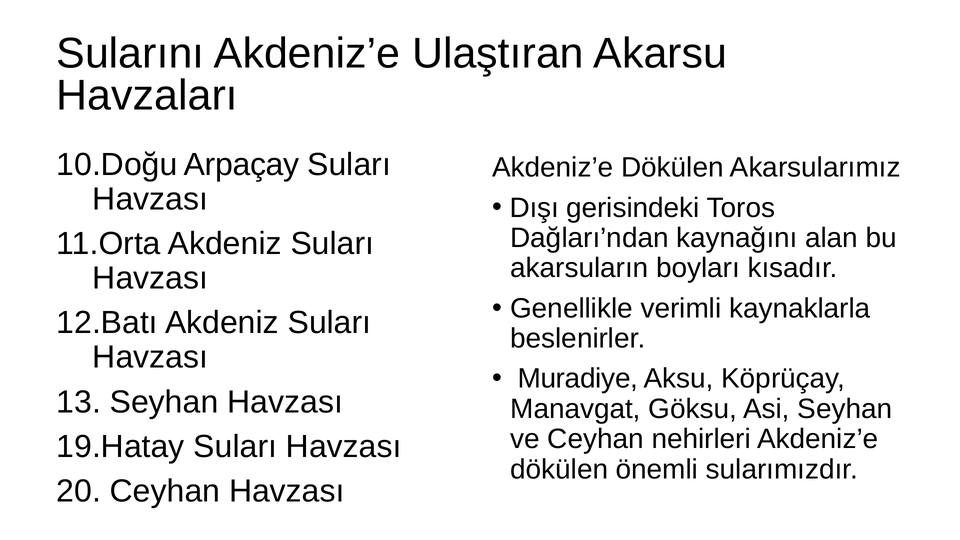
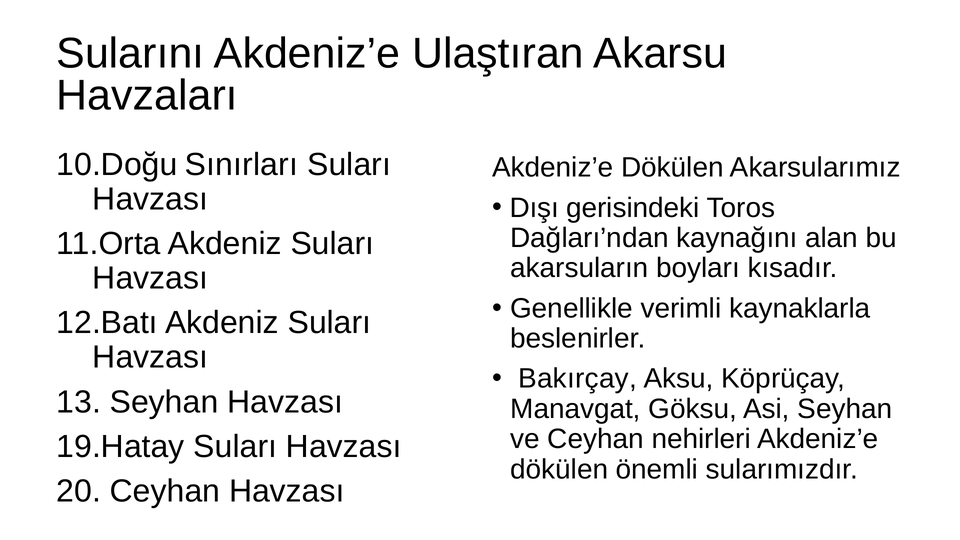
Arpaçay: Arpaçay -> Sınırları (241, 164)
Muradiye: Muradiye -> Bakırçay (578, 379)
